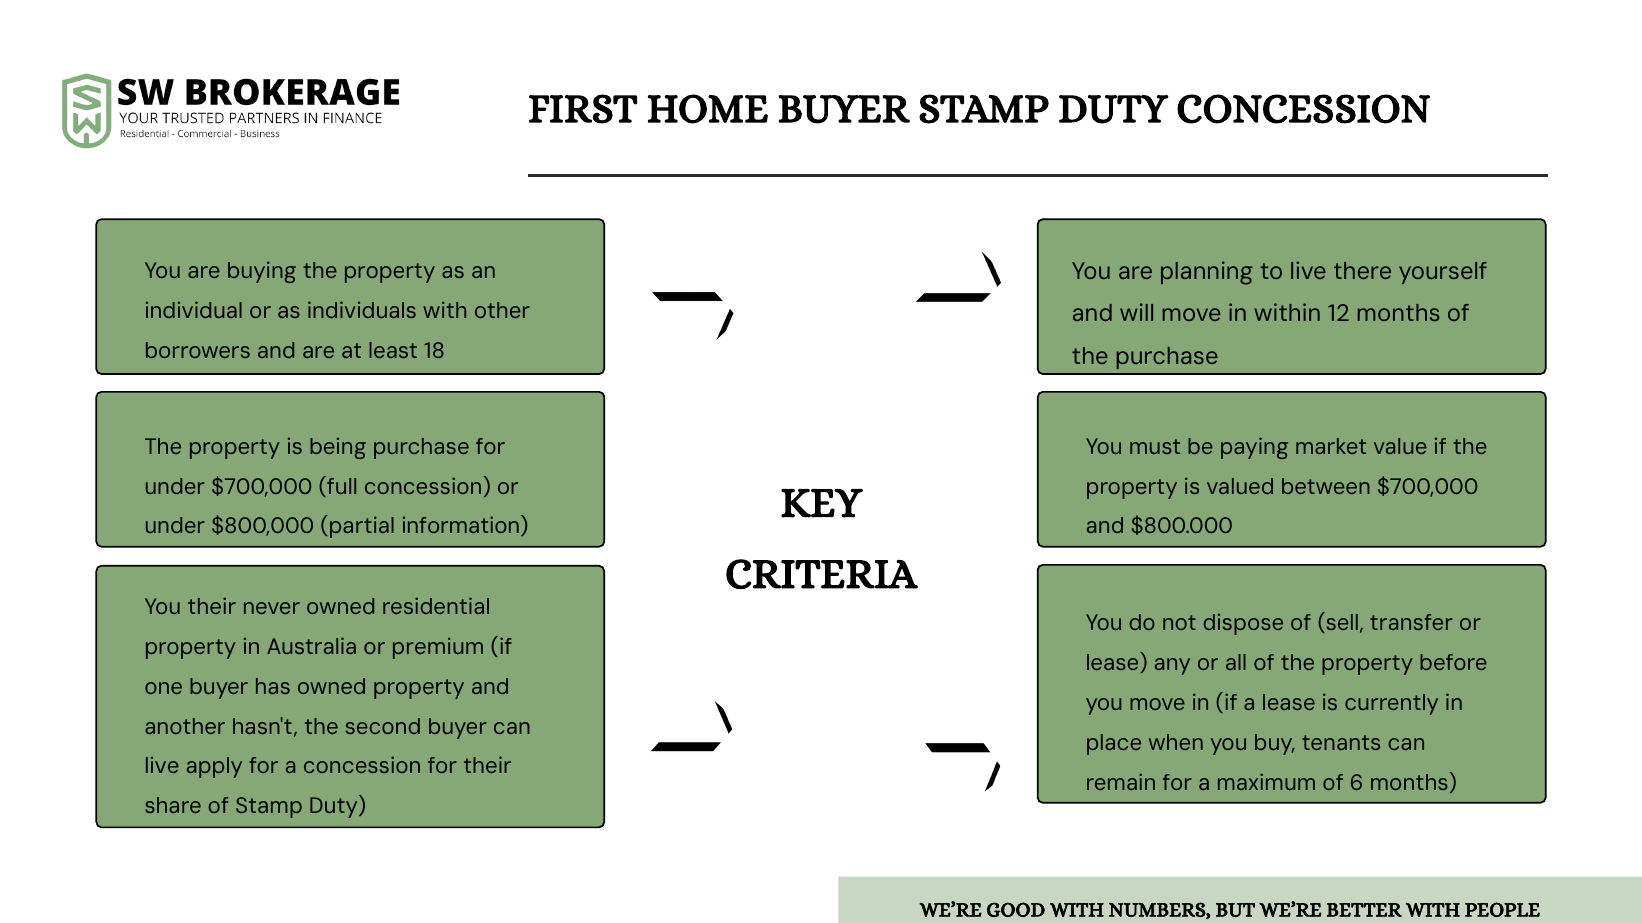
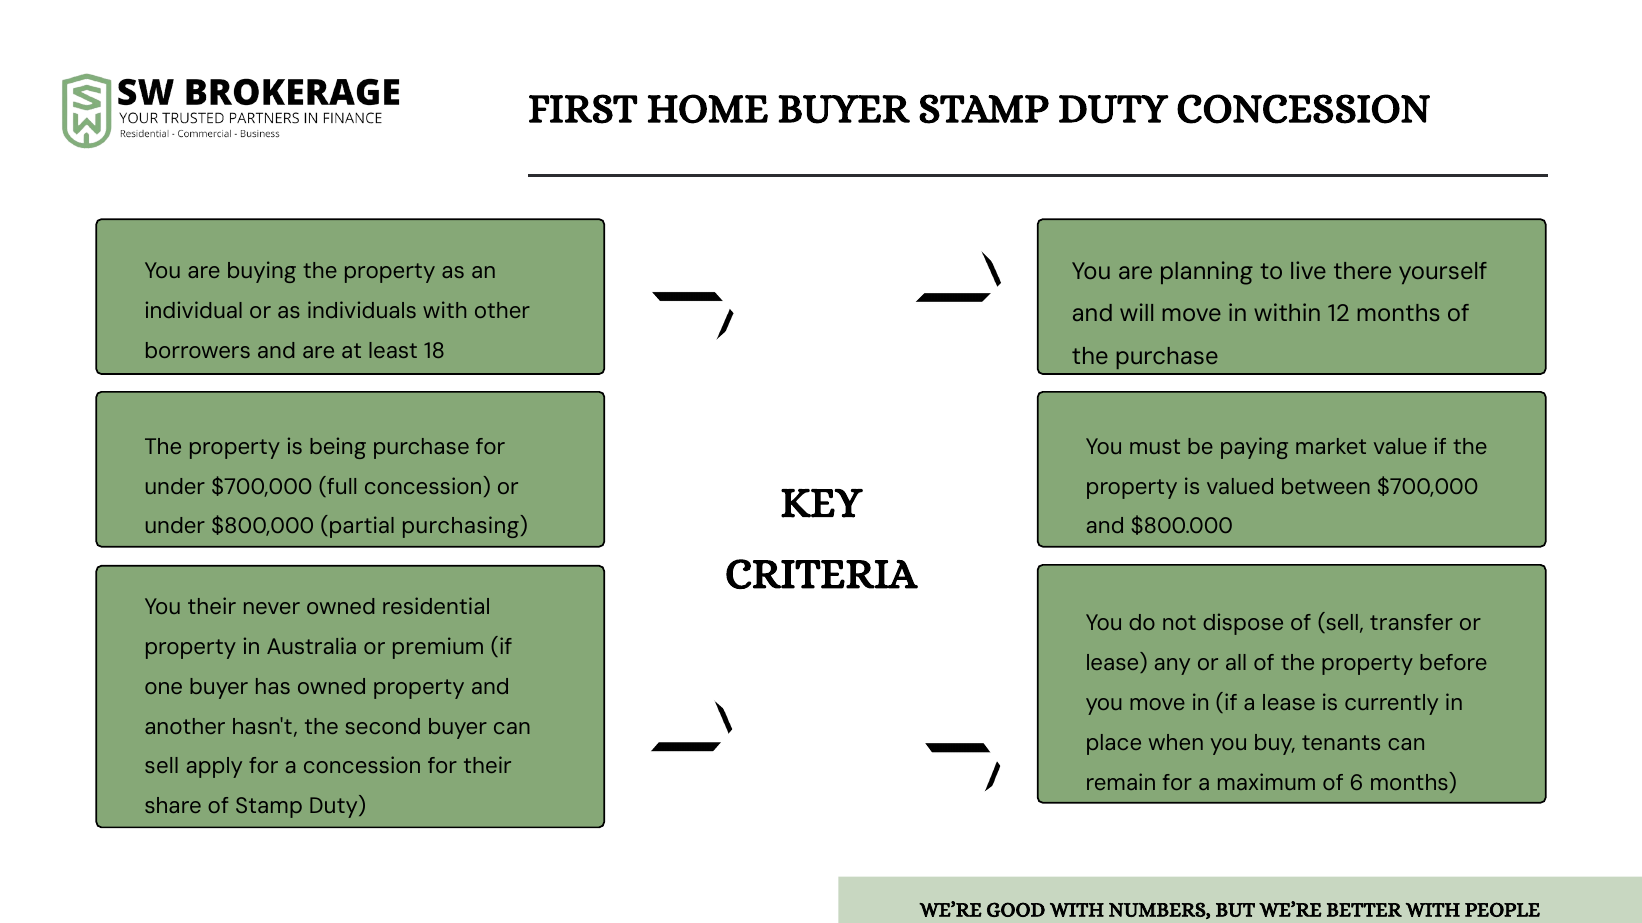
information: information -> purchasing (465, 527)
live: live -> sell (162, 767)
